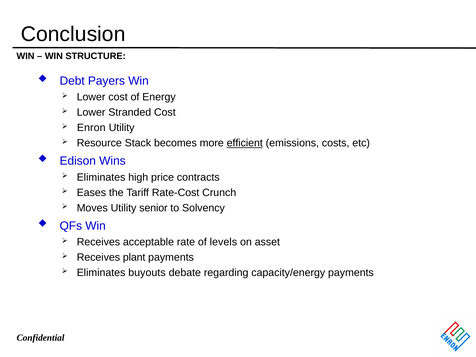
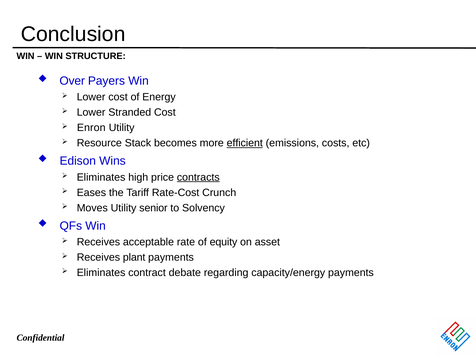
Debt: Debt -> Over (72, 81)
contracts underline: none -> present (198, 177)
levels: levels -> equity (224, 242)
buyouts: buyouts -> contract (147, 273)
